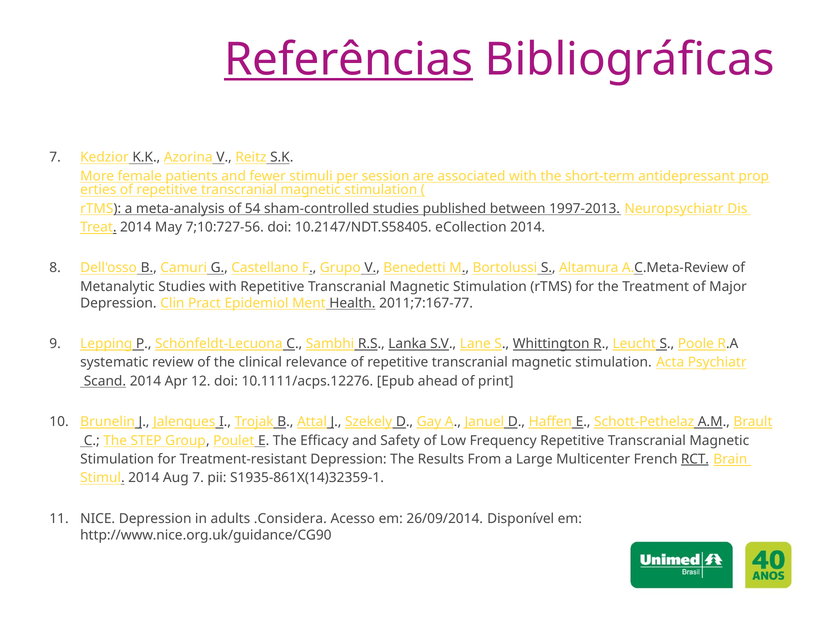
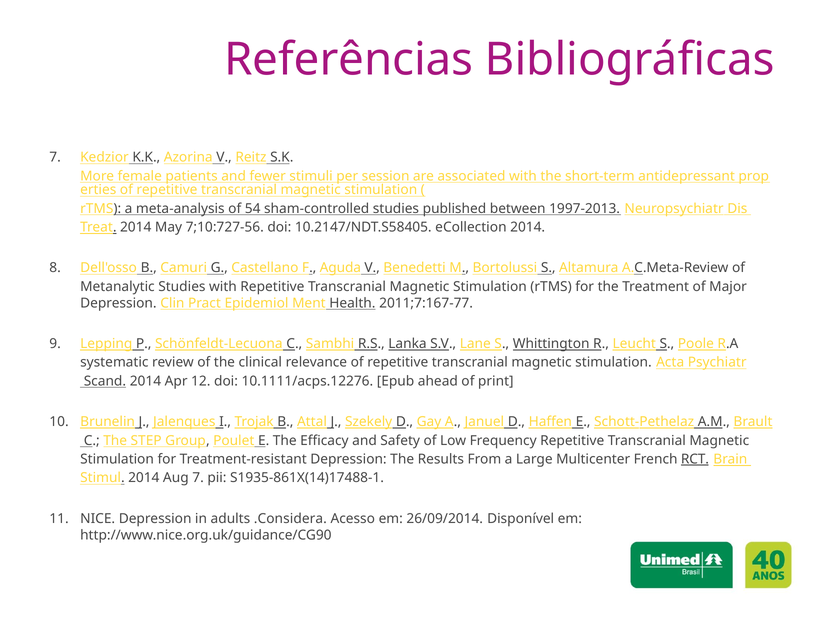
Referências underline: present -> none (349, 59)
Grupo: Grupo -> Aguda (340, 268)
S1935-861X(14)32359-1: S1935-861X(14)32359-1 -> S1935-861X(14)17488-1 (307, 478)
